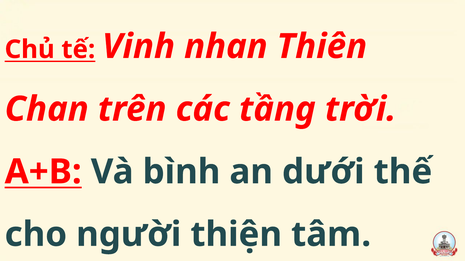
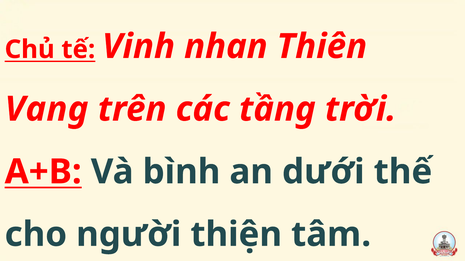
Chan: Chan -> Vang (47, 109)
